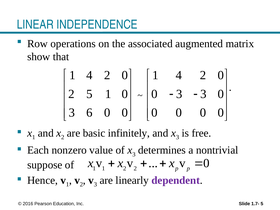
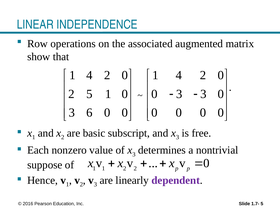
infinitely: infinitely -> subscript (129, 133)
